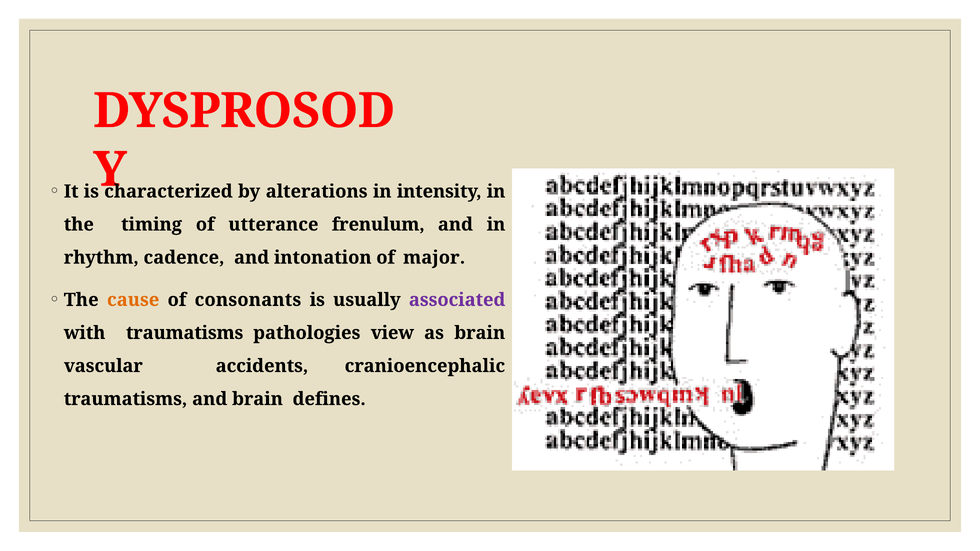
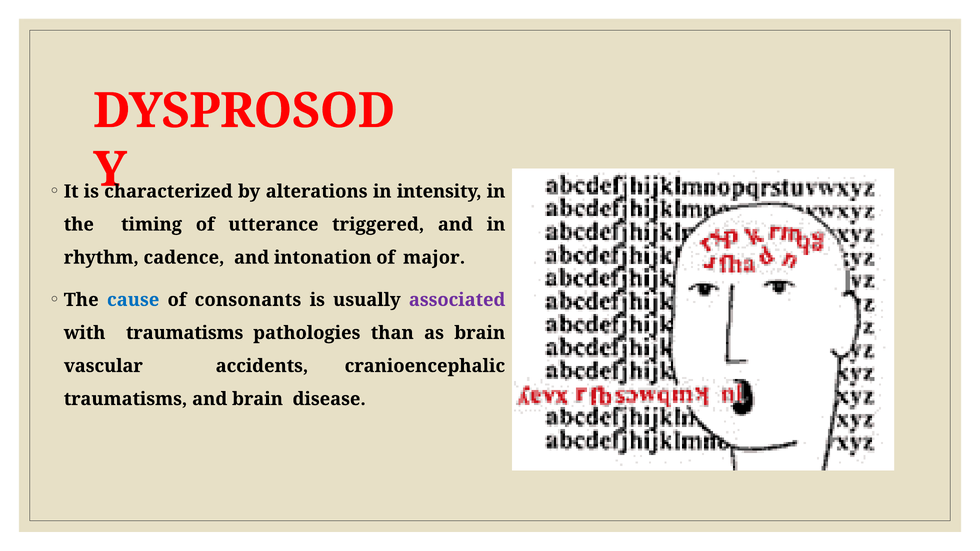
frenulum: frenulum -> triggered (378, 225)
cause colour: orange -> blue (133, 300)
view: view -> than (392, 333)
defines: defines -> disease (329, 399)
